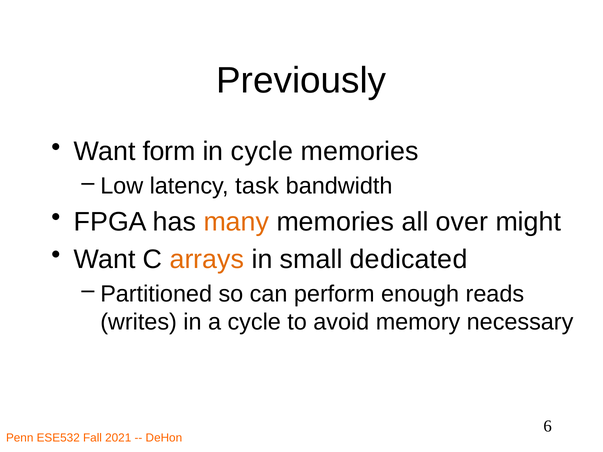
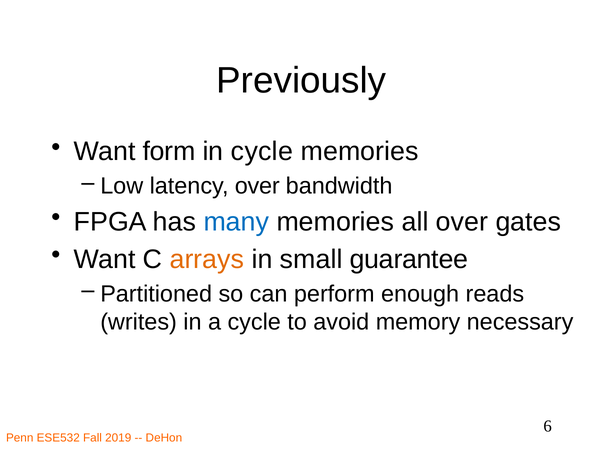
latency task: task -> over (257, 186)
many colour: orange -> blue (236, 222)
might: might -> gates (528, 222)
dedicated: dedicated -> guarantee (409, 260)
2021: 2021 -> 2019 (118, 438)
